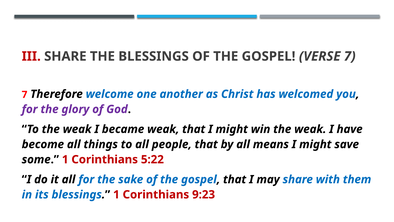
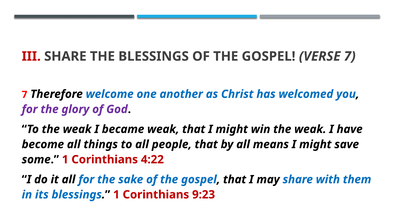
5:22: 5:22 -> 4:22 (152, 159)
